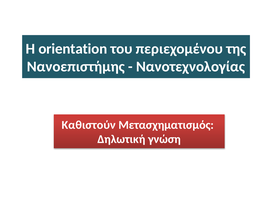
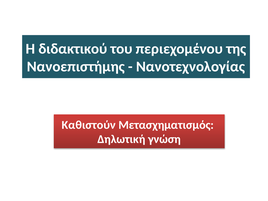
orientation: orientation -> διδακτικού (73, 49)
